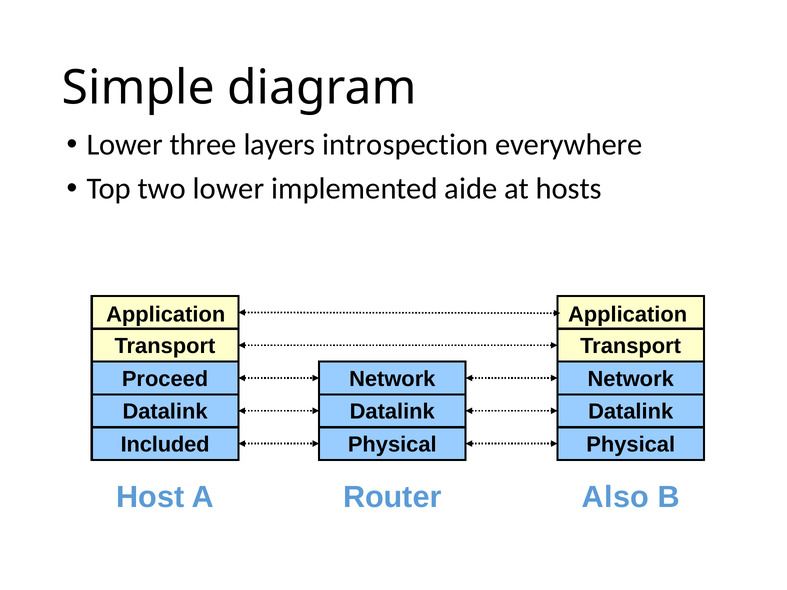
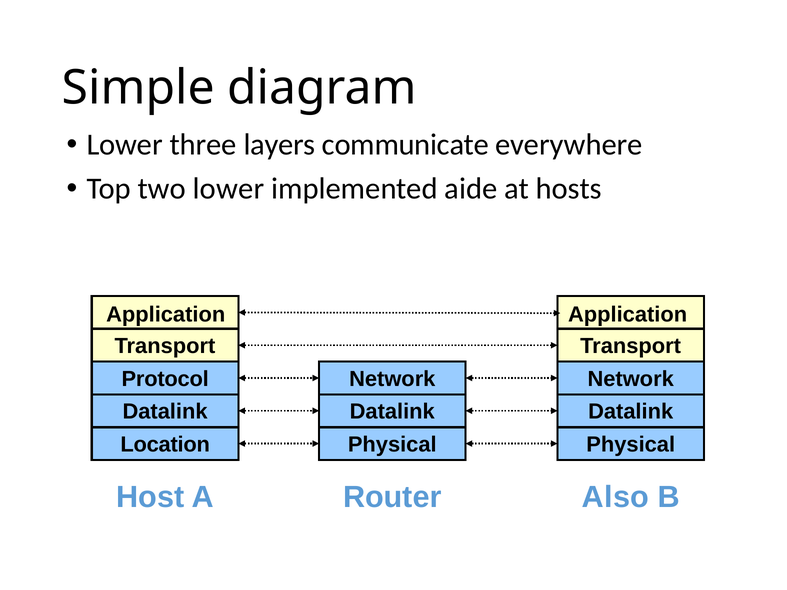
introspection: introspection -> communicate (405, 145)
Proceed: Proceed -> Protocol (165, 379)
Included: Included -> Location (165, 445)
